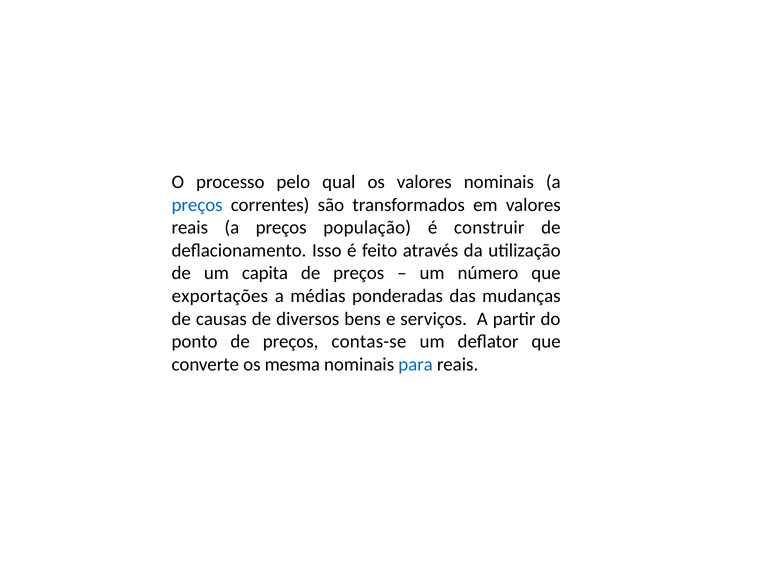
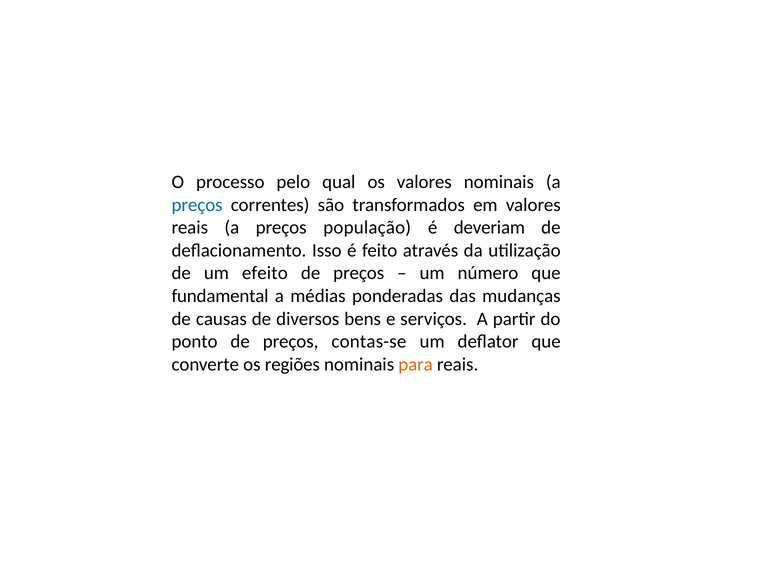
construir: construir -> deveriam (489, 228)
capita: capita -> efeito (265, 273)
exportações: exportações -> fundamental (220, 296)
mesma: mesma -> regiões (292, 364)
para colour: blue -> orange (416, 364)
